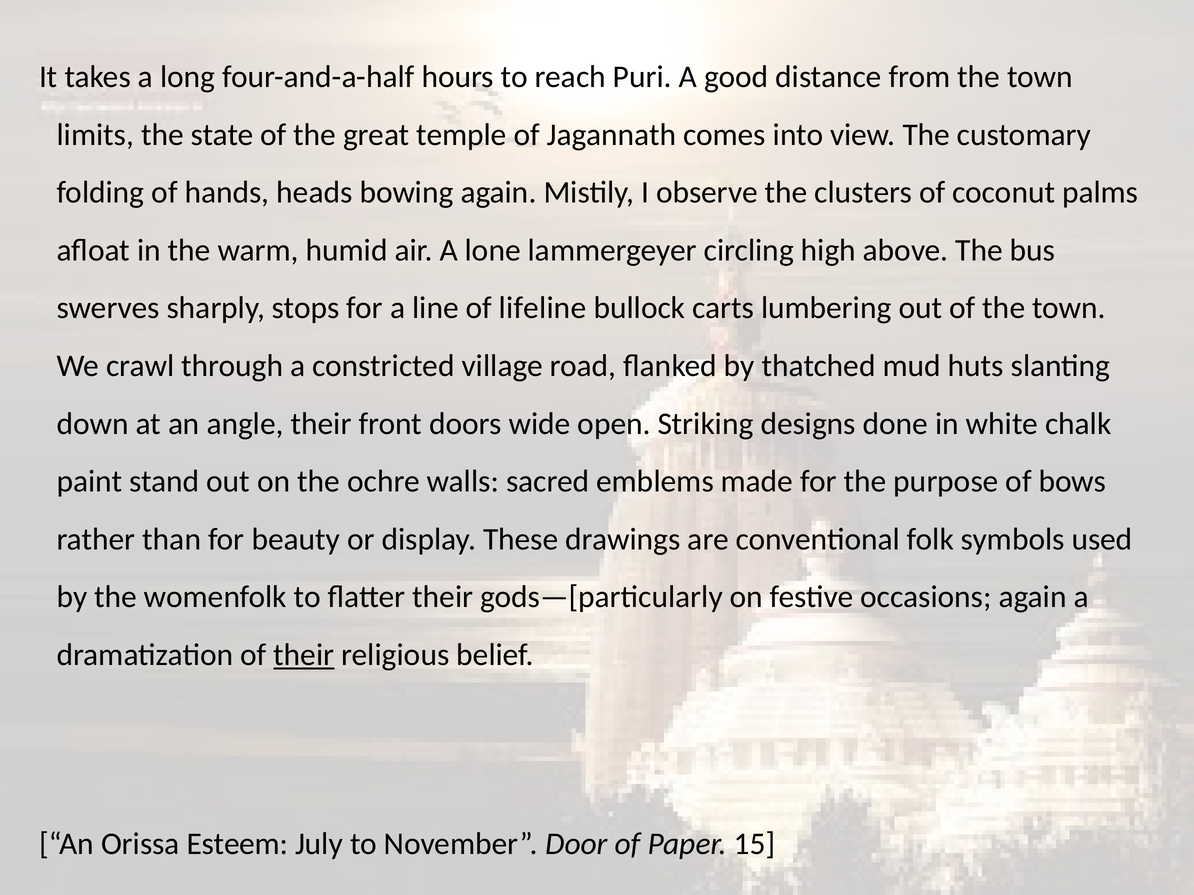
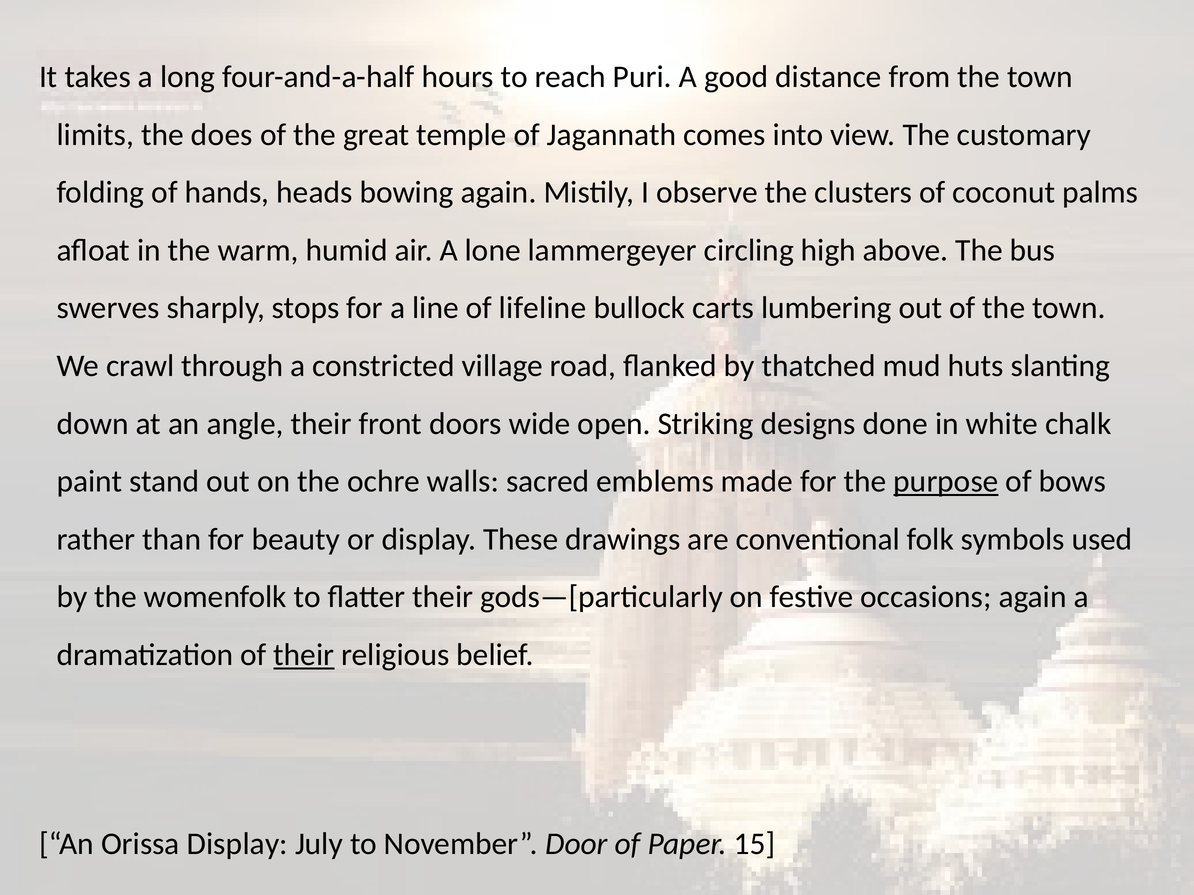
state: state -> does (222, 135)
purpose underline: none -> present (946, 482)
Orissa Esteem: Esteem -> Display (237, 844)
